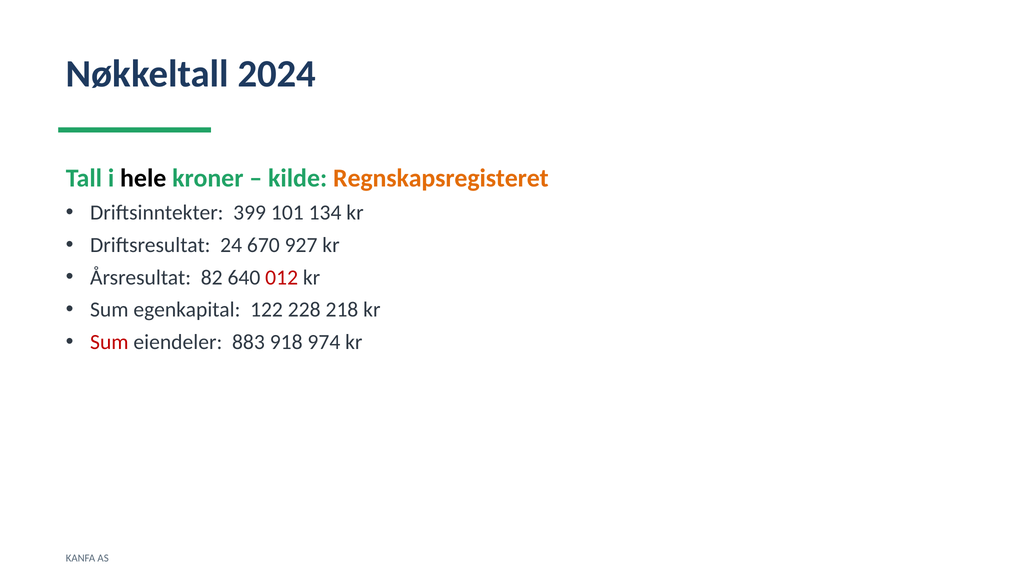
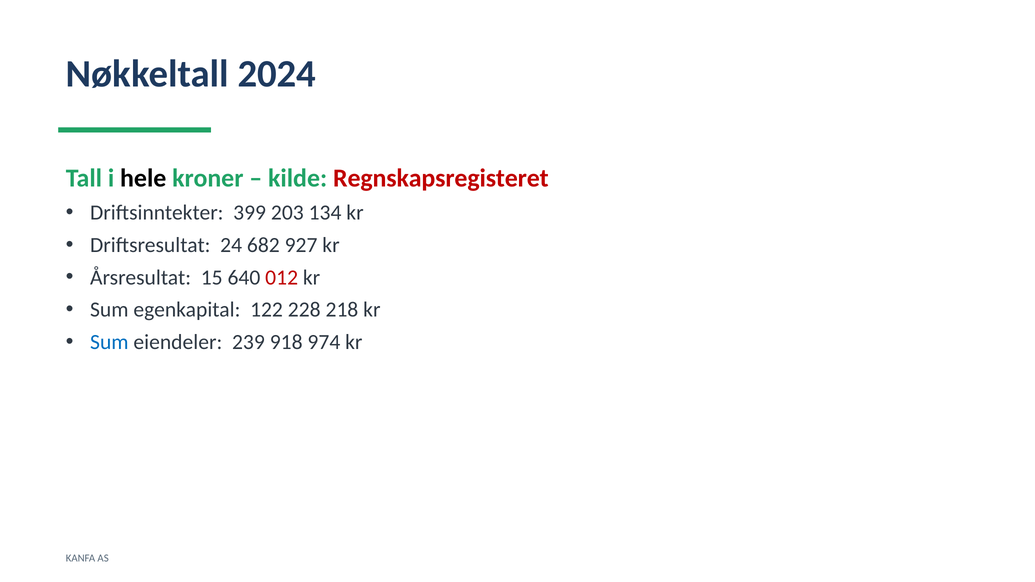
Regnskapsregisteret colour: orange -> red (441, 178)
101: 101 -> 203 (287, 213)
670: 670 -> 682 (263, 245)
82: 82 -> 15 (212, 278)
Sum colour: red -> blue (109, 342)
883: 883 -> 239 (248, 342)
